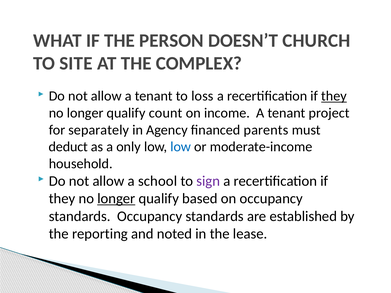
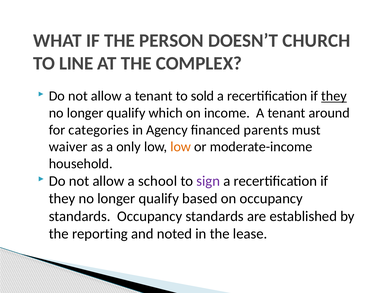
SITE: SITE -> LINE (76, 64)
loss: loss -> sold (203, 96)
count: count -> which (166, 113)
project: project -> around (329, 113)
separately: separately -> categories (99, 130)
deduct: deduct -> waiver (68, 147)
low colour: blue -> orange (181, 147)
longer underline: present -> none (116, 199)
